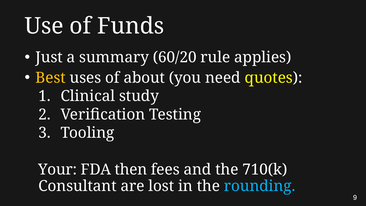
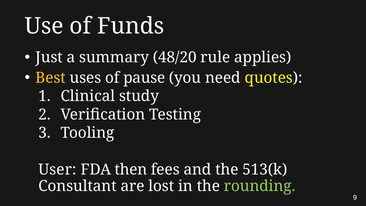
60/20: 60/20 -> 48/20 (175, 57)
about: about -> pause (144, 78)
Your: Your -> User (57, 170)
710(k: 710(k -> 513(k (265, 170)
rounding colour: light blue -> light green (260, 186)
